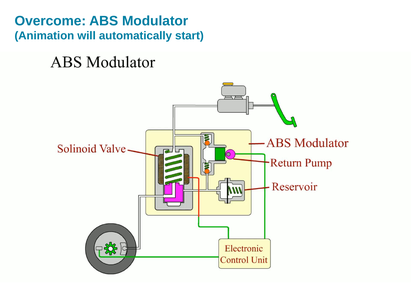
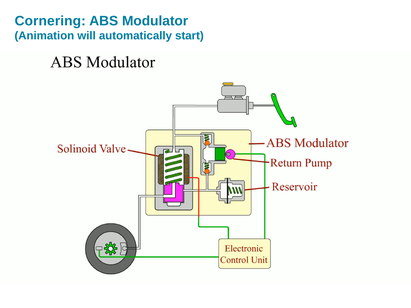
Overcome: Overcome -> Cornering (50, 21)
